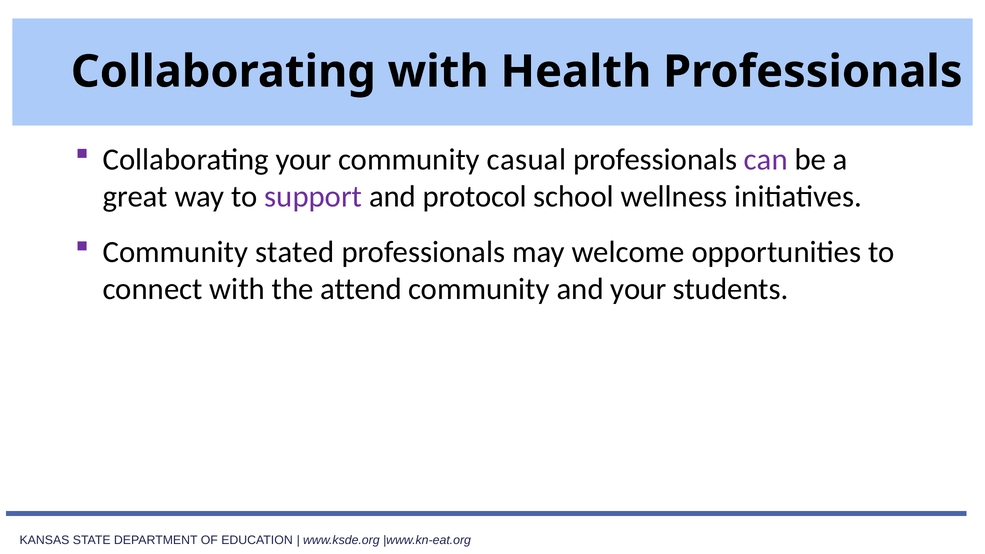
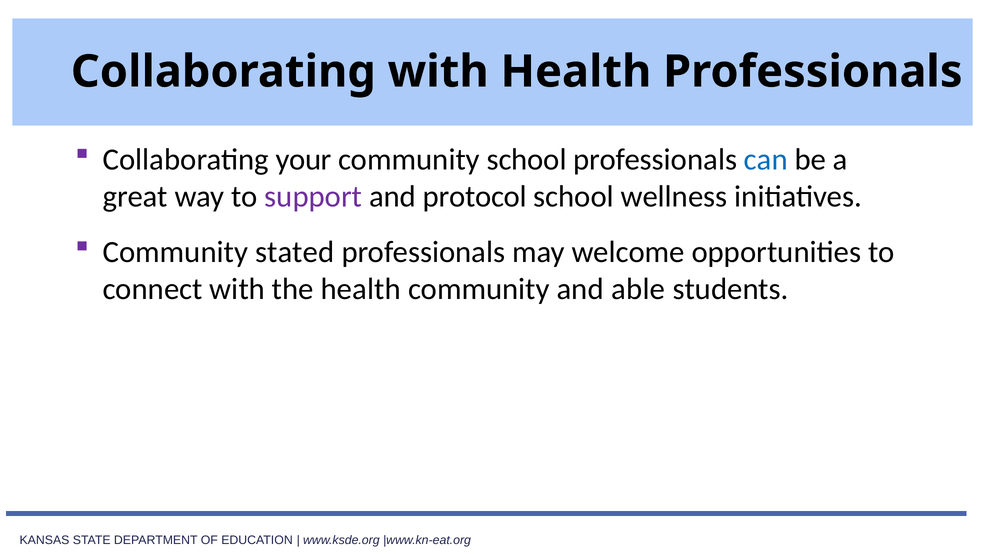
community casual: casual -> school (527, 160)
can colour: purple -> blue (766, 160)
the attend: attend -> health (361, 289)
and your: your -> able (638, 289)
